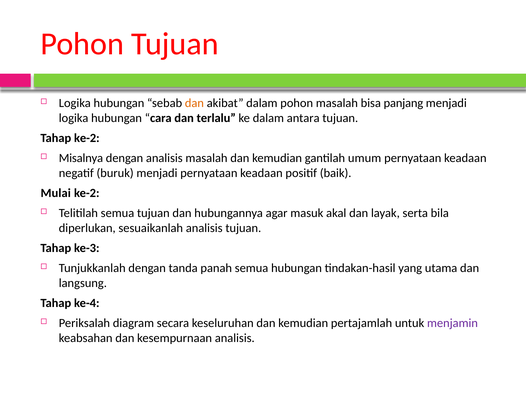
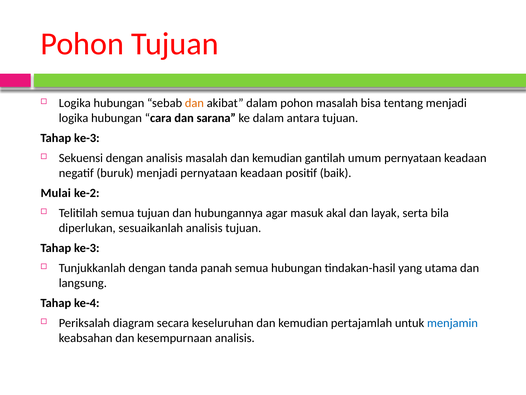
panjang: panjang -> tentang (403, 103)
terlalu: terlalu -> sarana (216, 118)
ke-2: ke-2 -> ke-3 (87, 138)
Misalnya: Misalnya -> Sekuensi (81, 158)
menjamin colour: purple -> blue (452, 323)
